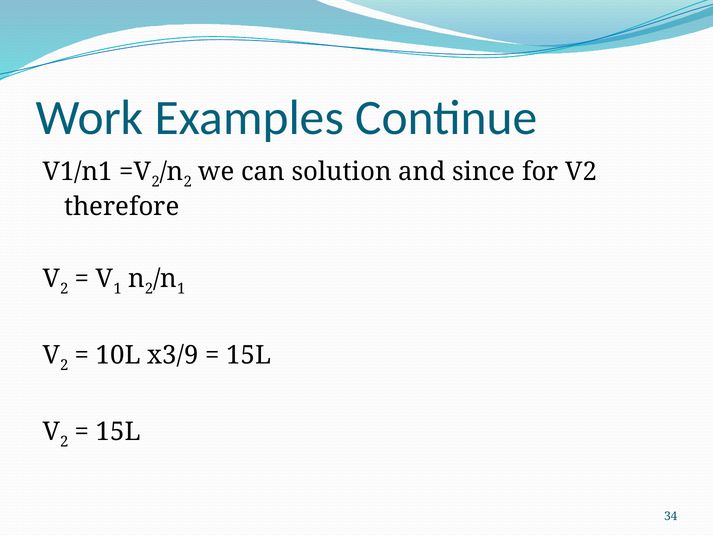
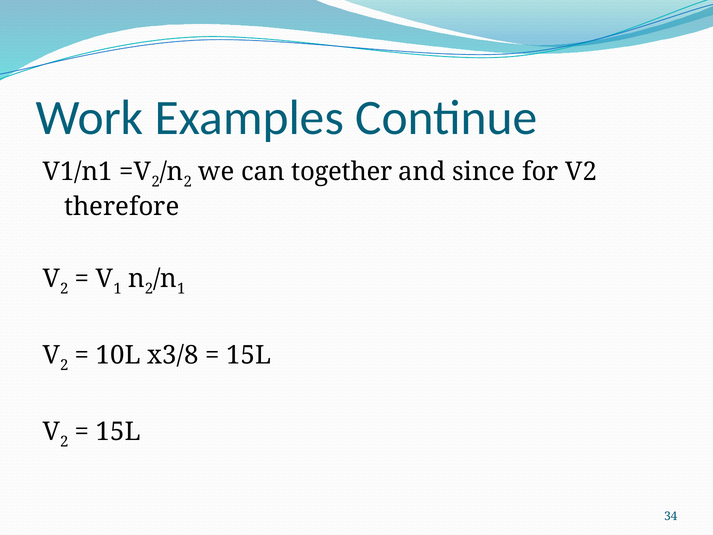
solution: solution -> together (342, 172)
x3/9: x3/9 -> x3/8 (173, 355)
